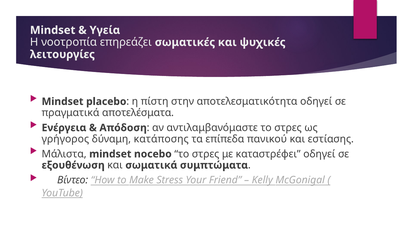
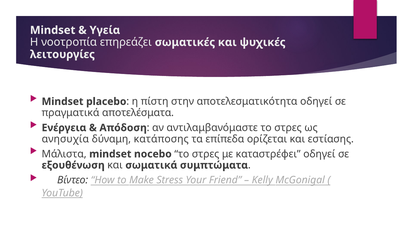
γρήγορος: γρήγορος -> ανησυχία (65, 139)
πανικού: πανικού -> ορίζεται (267, 139)
